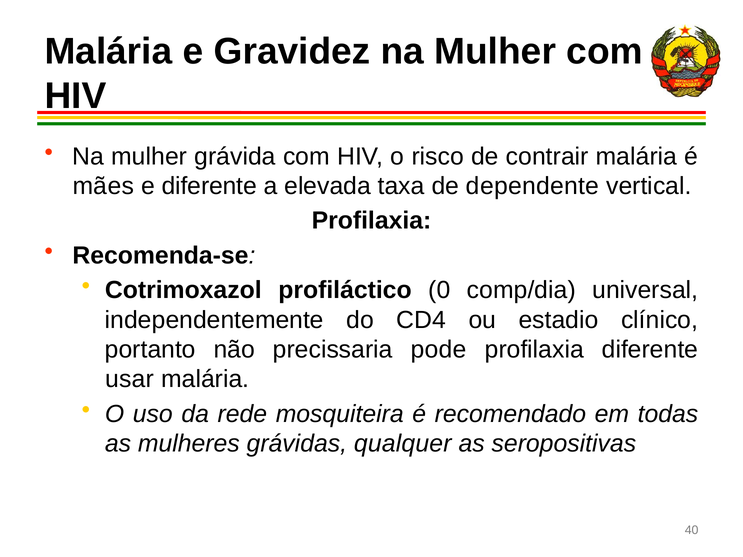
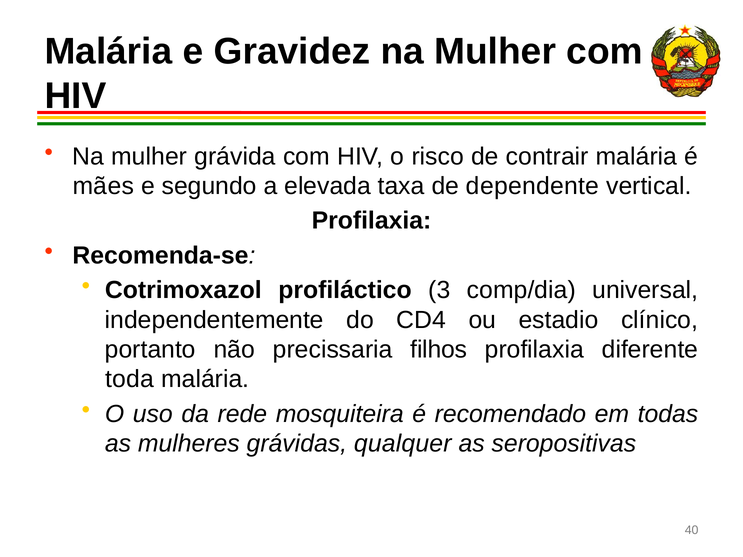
e diferente: diferente -> segundo (209, 186)
0: 0 -> 3 (439, 290)
pode: pode -> filhos (439, 350)
usar: usar -> toda (130, 379)
